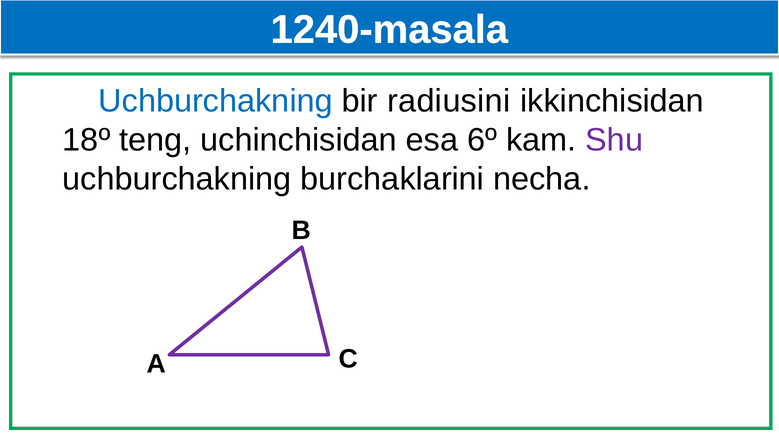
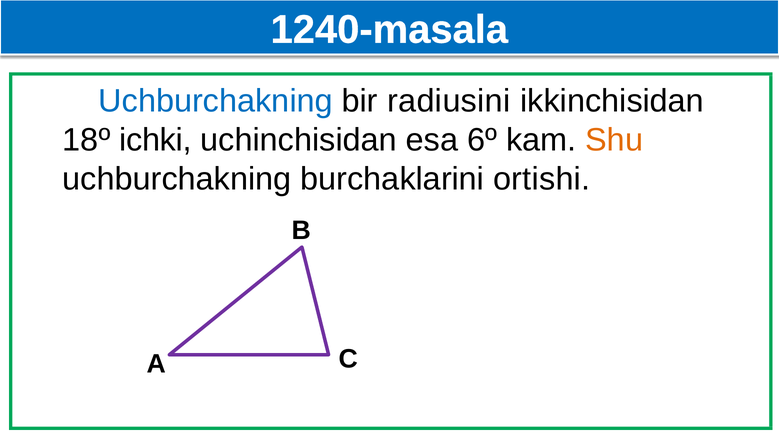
teng: teng -> ichki (156, 140)
Shu colour: purple -> orange (614, 140)
necha: necha -> ortishi (542, 179)
